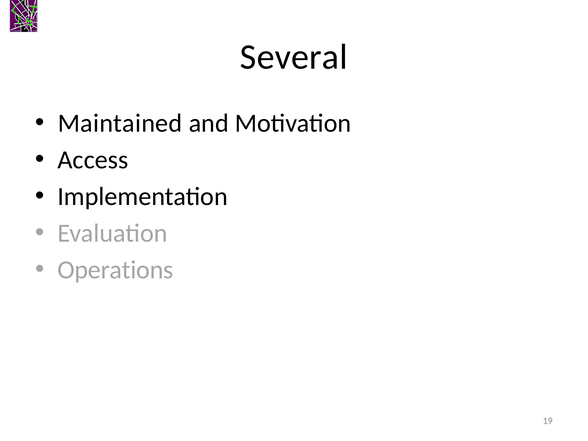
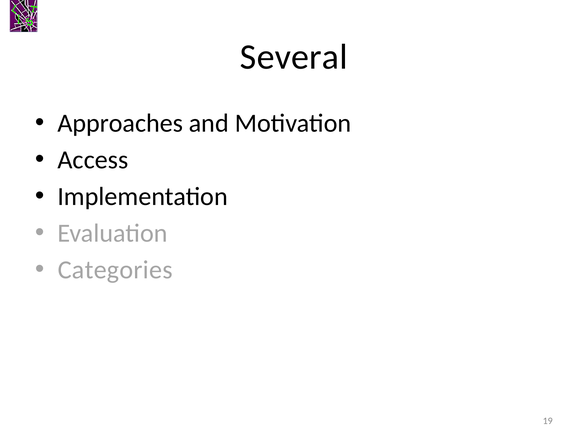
Maintained: Maintained -> Approaches (120, 123)
Operations: Operations -> Categories (115, 270)
